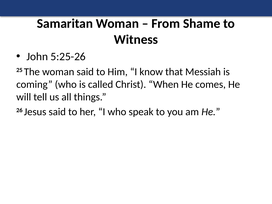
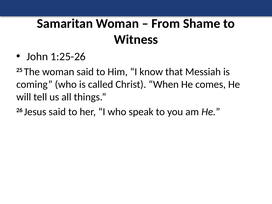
5:25-26: 5:25-26 -> 1:25-26 (68, 57)
